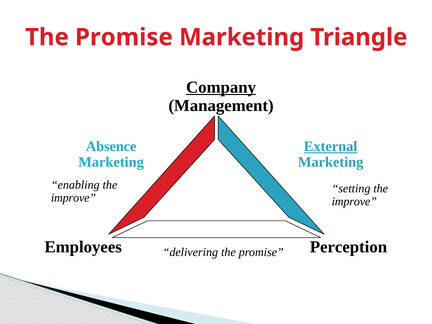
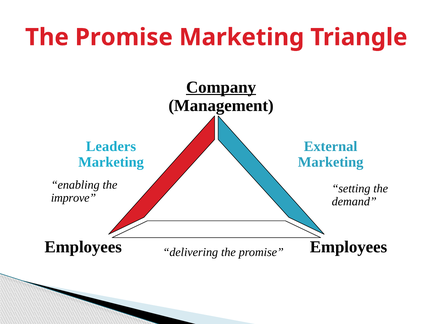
Absence: Absence -> Leaders (111, 147)
External underline: present -> none (331, 147)
improve: improve -> demand (354, 201)
Perception: Perception -> Employees (348, 247)
